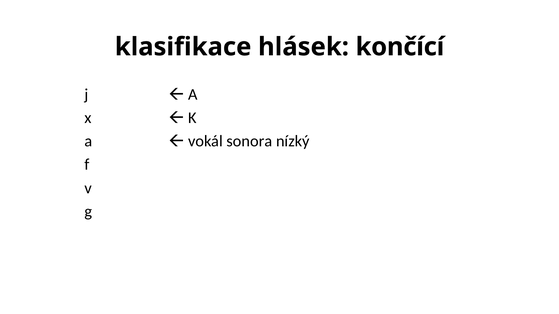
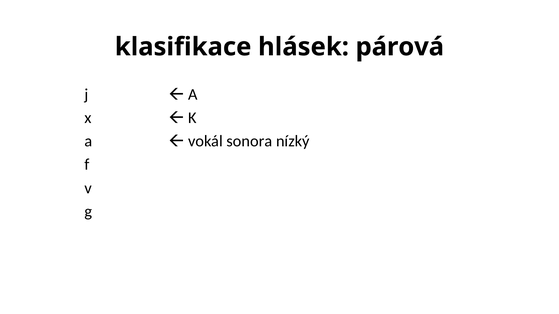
končící: končící -> párová (400, 47)
